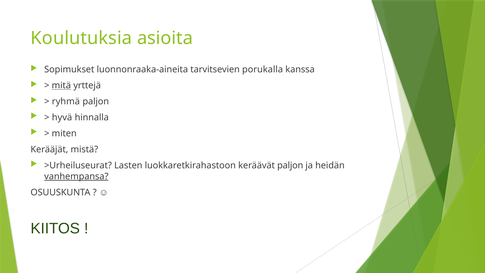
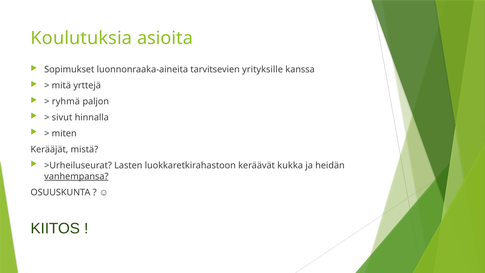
porukalla: porukalla -> yrityksille (263, 70)
mitä underline: present -> none (61, 86)
hyvä: hyvä -> sivut (62, 117)
keräävät paljon: paljon -> kukka (290, 165)
